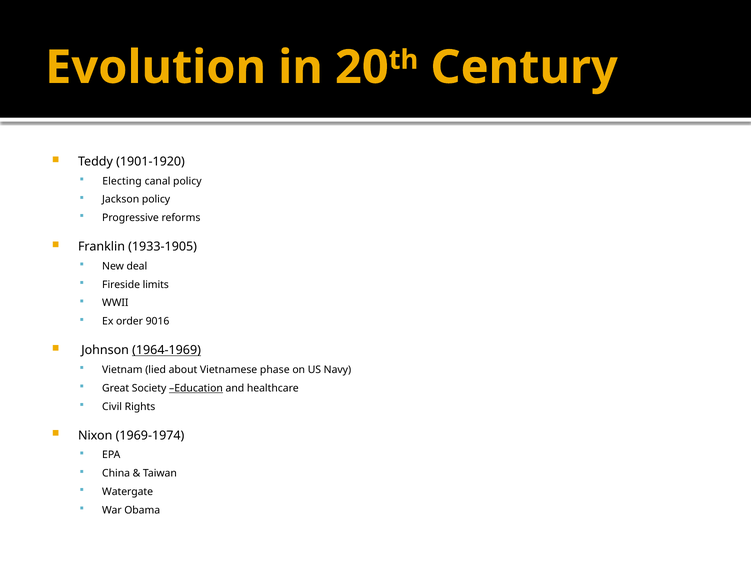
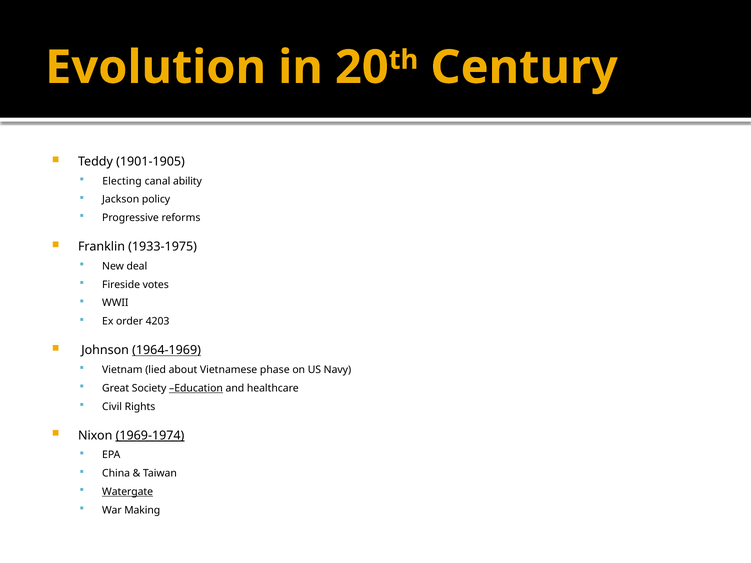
1901-1920: 1901-1920 -> 1901-1905 (151, 162)
canal policy: policy -> ability (187, 181)
1933-1905: 1933-1905 -> 1933-1975 (163, 247)
limits: limits -> votes (156, 285)
9016: 9016 -> 4203 (158, 322)
1969-1974 underline: none -> present (150, 436)
Watergate underline: none -> present (128, 492)
Obama: Obama -> Making (142, 510)
